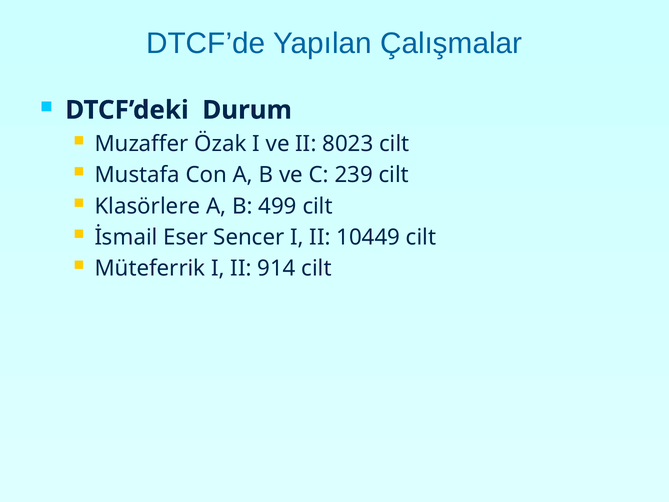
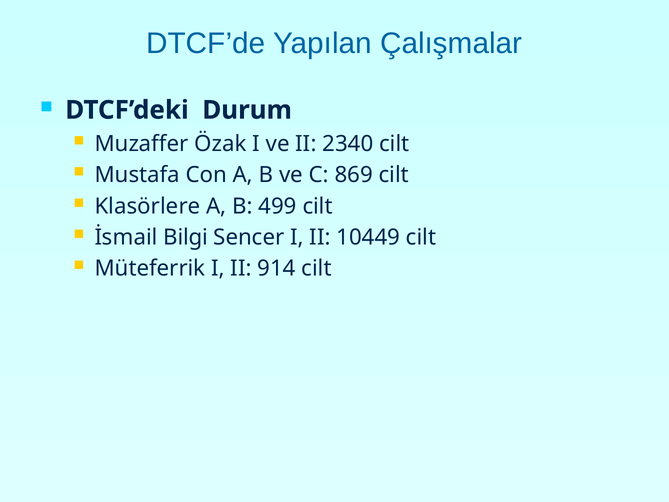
8023: 8023 -> 2340 (348, 144)
239: 239 -> 869 (354, 175)
Eser: Eser -> Bilgi (186, 237)
